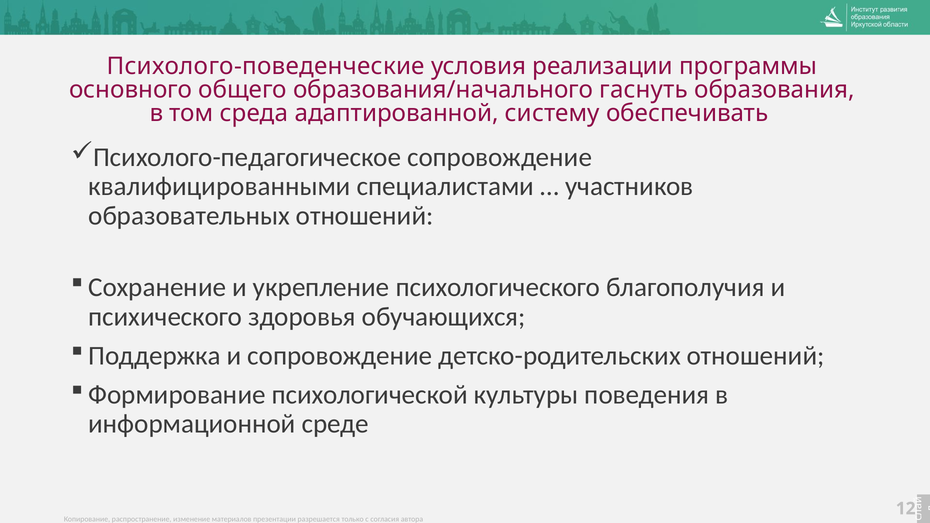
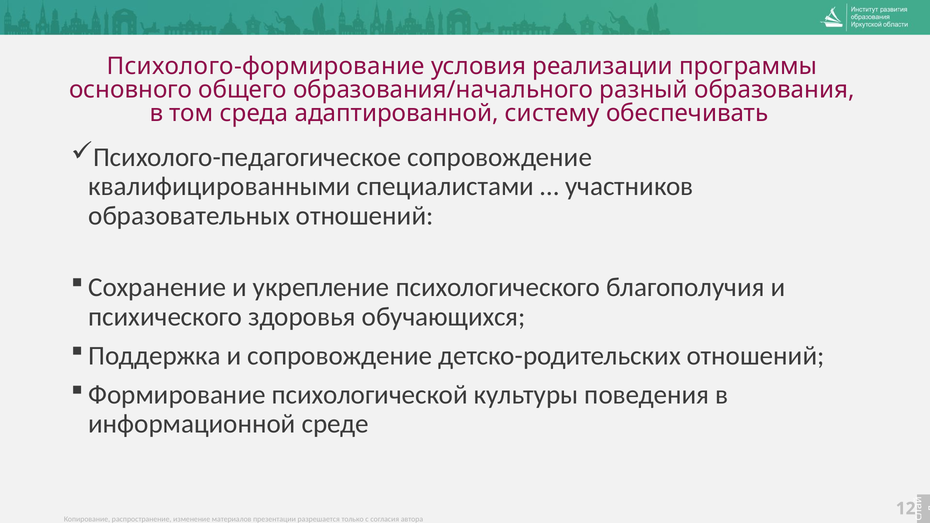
Психолого-поведенческие: Психолого-поведенческие -> Психолого-формирование (266, 66)
гаснуть: гаснуть -> разный (644, 90)
